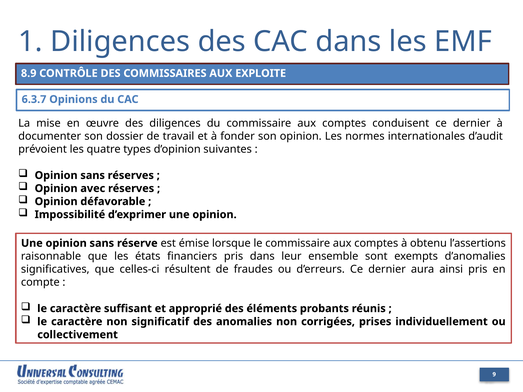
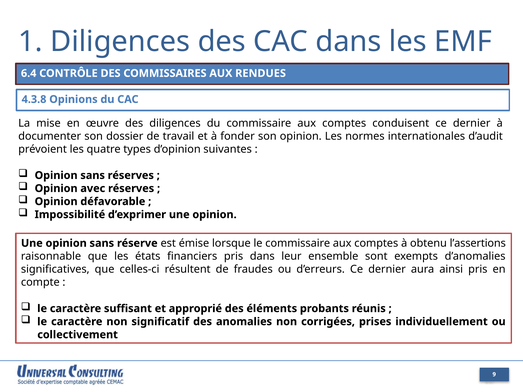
8.9: 8.9 -> 6.4 (29, 73)
EXPLOITE: EXPLOITE -> RENDUES (261, 73)
6.3.7: 6.3.7 -> 4.3.8 (34, 99)
